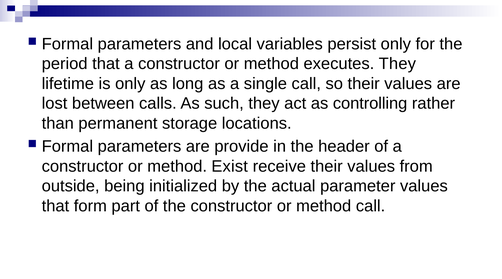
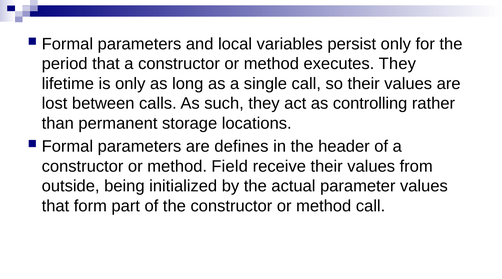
provide: provide -> defines (241, 146)
Exist: Exist -> Field (230, 166)
